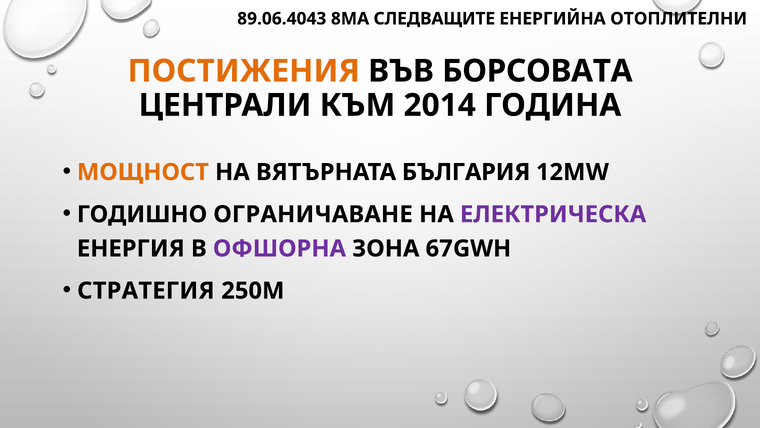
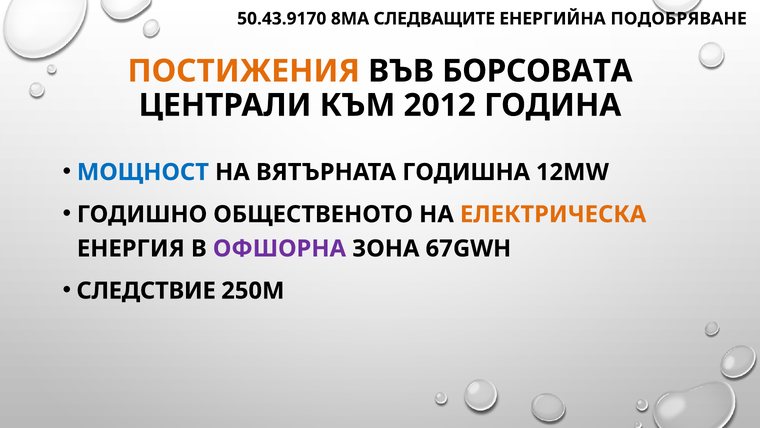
89.06.4043: 89.06.4043 -> 50.43.9170 (282, 19)
ОТОПЛИТЕЛНИ: ОТОПЛИТЕЛНИ -> ПОДОБРЯВАНЕ (679, 19)
2014: 2014 -> 2012 (440, 105)
МОЩНОСТ colour: orange -> blue (143, 172)
БЪЛГАРИЯ: БЪЛГАРИЯ -> ГОДИШНА (466, 172)
ОГРАНИЧАВАНЕ: ОГРАНИЧАВАНЕ -> ОБЩЕСТВЕНОТО (313, 214)
ЕЛЕКТРИЧЕСКА colour: purple -> orange (553, 214)
СТРАТЕГИЯ: СТРАТЕГИЯ -> СЛЕДСТВИЕ (146, 290)
